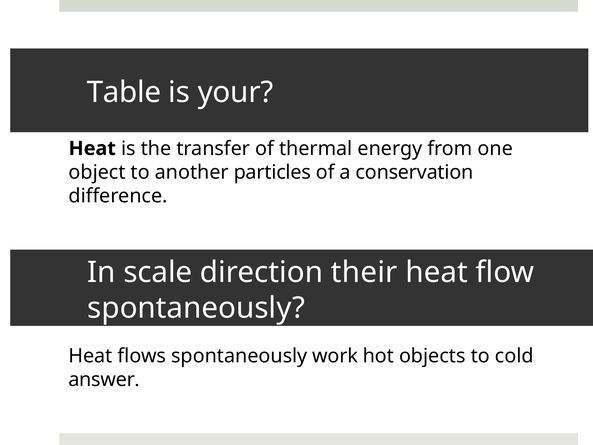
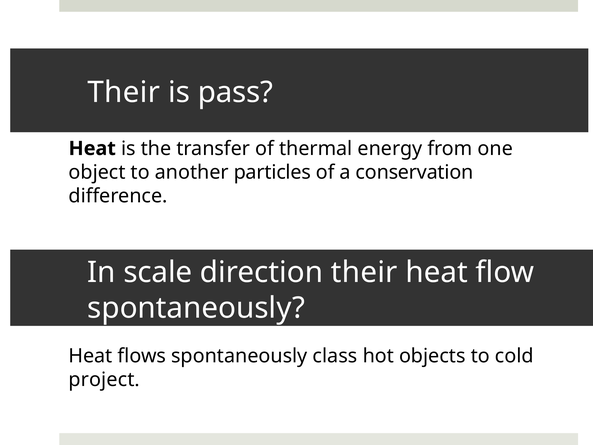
Table: Table -> Their (124, 92)
your: your -> pass (235, 92)
work: work -> class (335, 356)
answer: answer -> project (102, 379)
